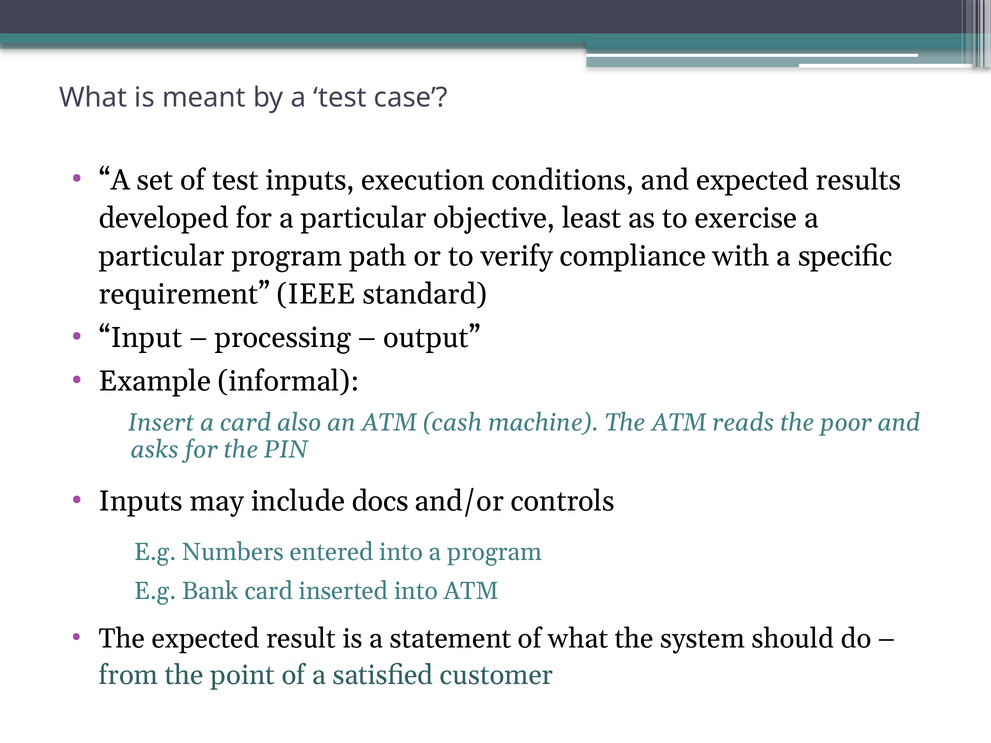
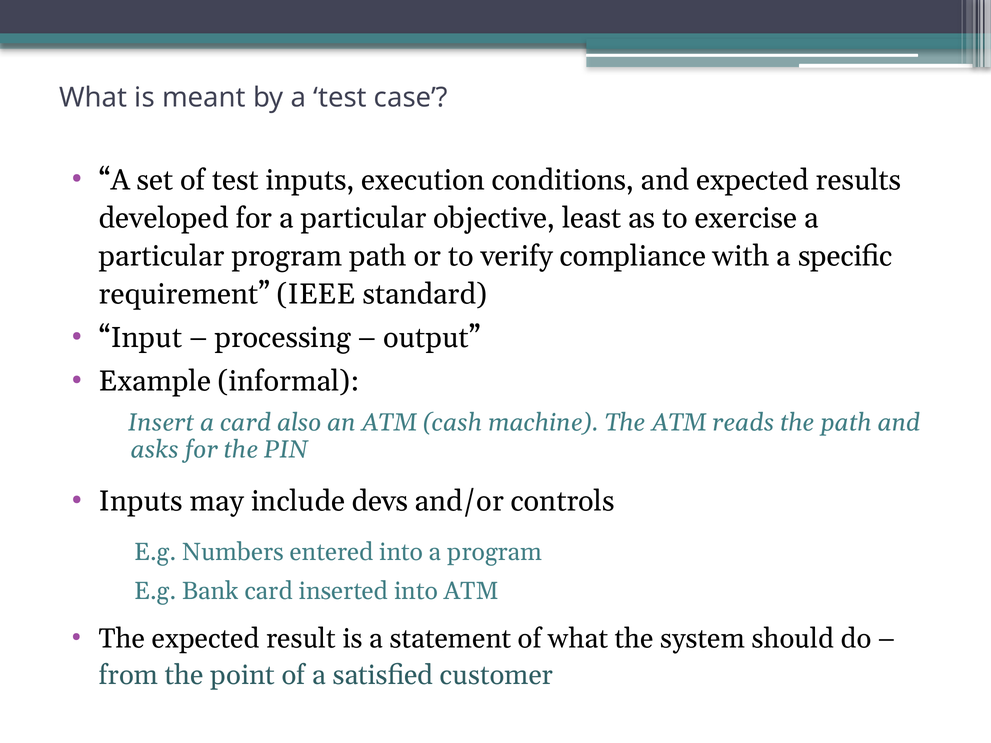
the poor: poor -> path (846, 423)
docs: docs -> devs (380, 502)
